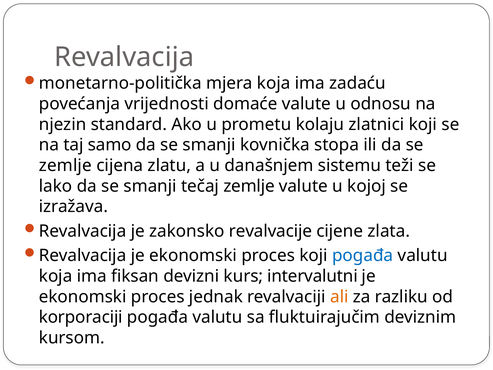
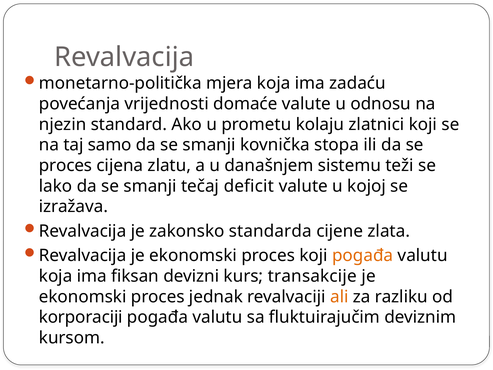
zemlje: zemlje -> proces (66, 165)
tečaj zemlje: zemlje -> deficit (249, 186)
revalvacije: revalvacije -> standarda (270, 231)
pogađa colour: blue -> orange (363, 255)
intervalutni: intervalutni -> transakcije (312, 276)
